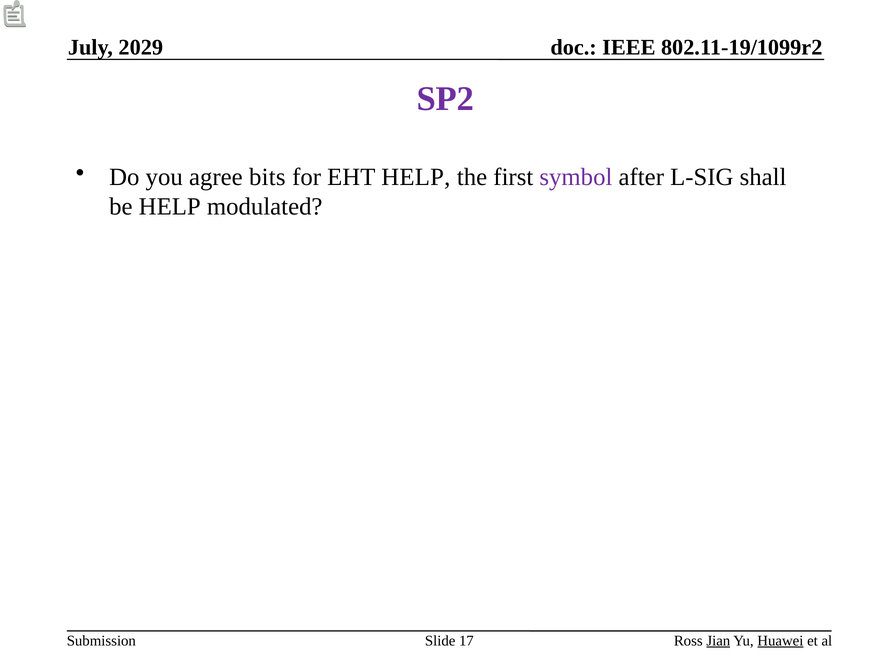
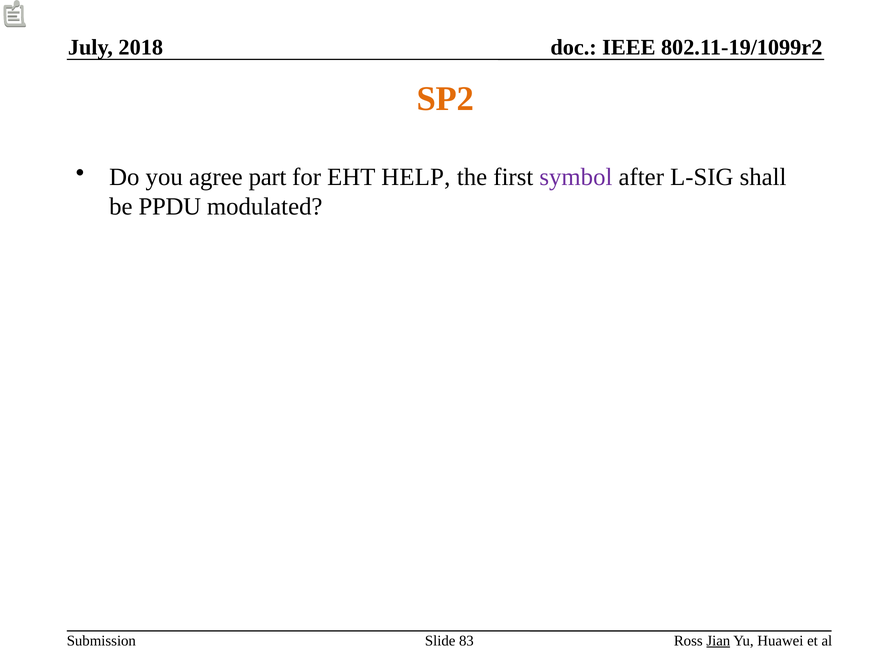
2029: 2029 -> 2018 (141, 48)
SP2 colour: purple -> orange (445, 99)
bits: bits -> part (268, 177)
be HELP: HELP -> PPDU (170, 207)
17: 17 -> 83 (466, 641)
Huawei underline: present -> none (780, 641)
